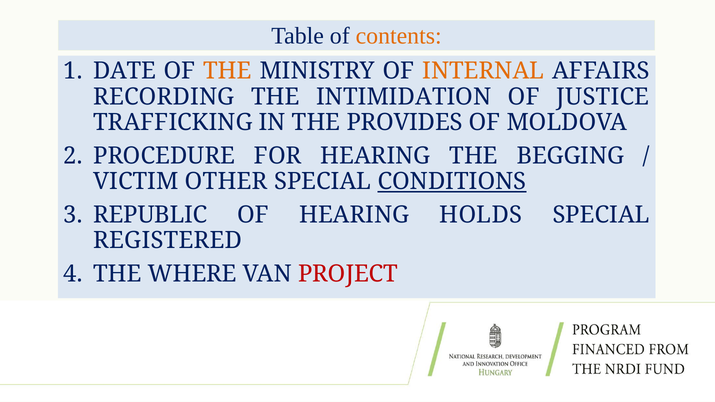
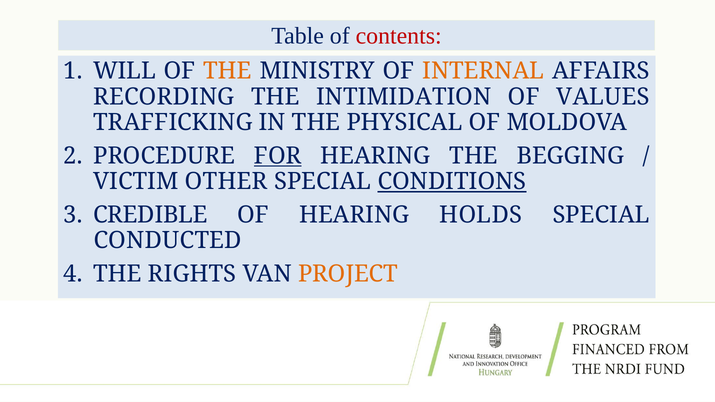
contents colour: orange -> red (399, 36)
DATE: DATE -> WILL (125, 71)
JUSTICE: JUSTICE -> VALUES (603, 97)
PROVIDES: PROVIDES -> PHYSICAL (404, 123)
FOR underline: none -> present (278, 156)
REPUBLIC: REPUBLIC -> CREDIBLE (150, 215)
REGISTERED: REGISTERED -> CONDUCTED (168, 241)
WHERE: WHERE -> RIGHTS (192, 274)
PROJECT colour: red -> orange (348, 274)
